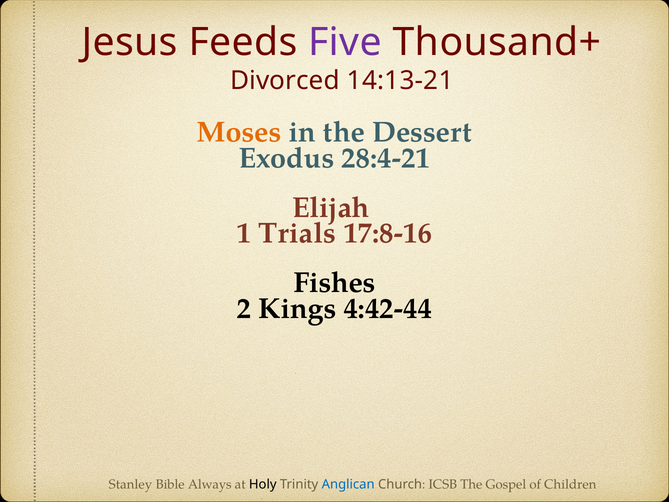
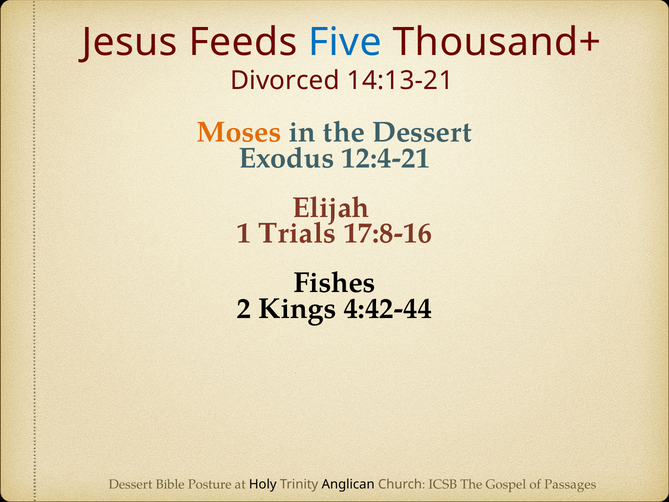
Five colour: purple -> blue (345, 42)
28:4-21: 28:4-21 -> 12:4-21 (386, 158)
Stanley: Stanley -> Dessert (130, 484)
Always: Always -> Posture (210, 484)
Anglican colour: blue -> black (348, 484)
Children: Children -> Passages (570, 484)
